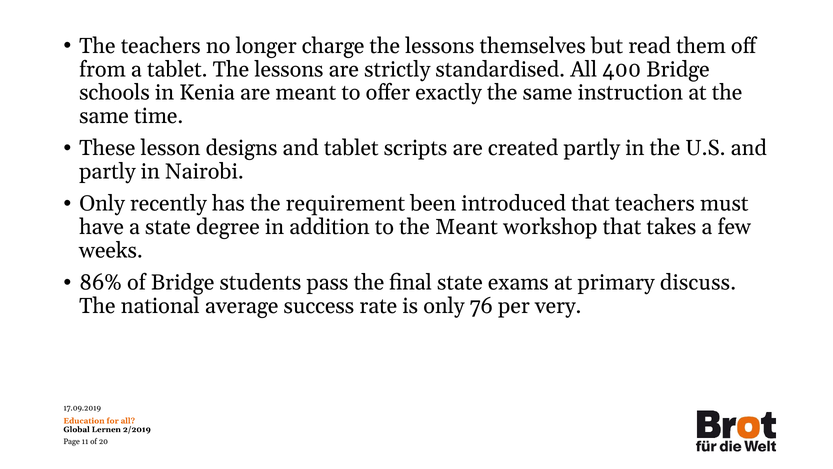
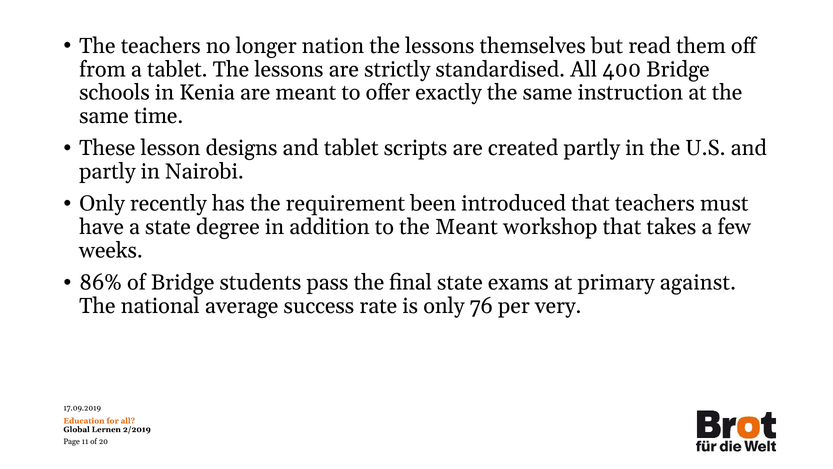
charge: charge -> nation (333, 46)
discuss: discuss -> against (698, 282)
